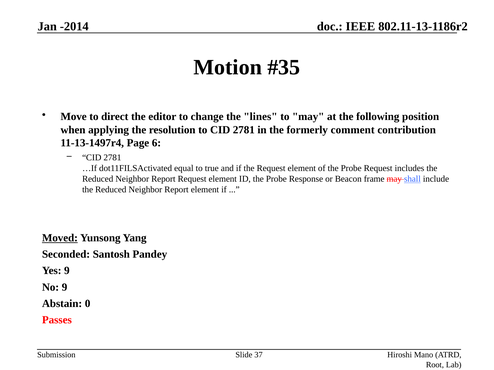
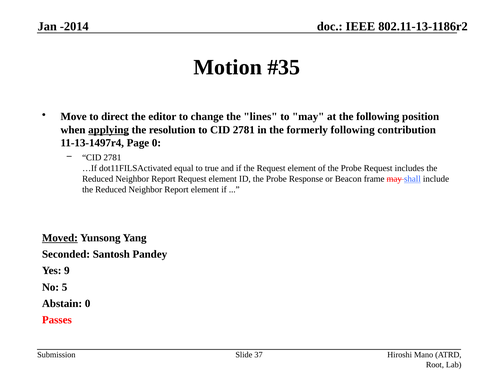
applying underline: none -> present (109, 130)
formerly comment: comment -> following (353, 130)
Page 6: 6 -> 0 (156, 143)
No 9: 9 -> 5 (65, 288)
